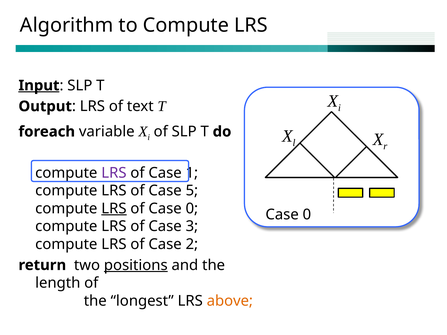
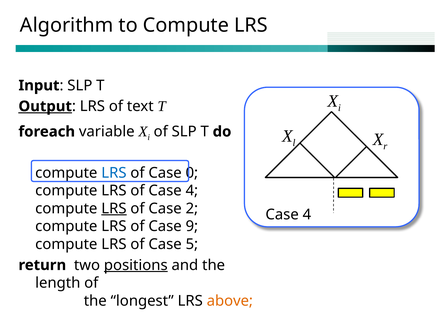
Input underline: present -> none (39, 86)
Output underline: none -> present (45, 106)
0: 0 -> 6 (192, 155)
LRS colour: purple -> blue (114, 173)
1: 1 -> 0 (192, 173)
of Case 5: 5 -> 4 (192, 191)
0: 0 -> 2 (192, 209)
0: 0 -> 4 (307, 215)
3: 3 -> 9 (192, 227)
2: 2 -> 5 (192, 244)
